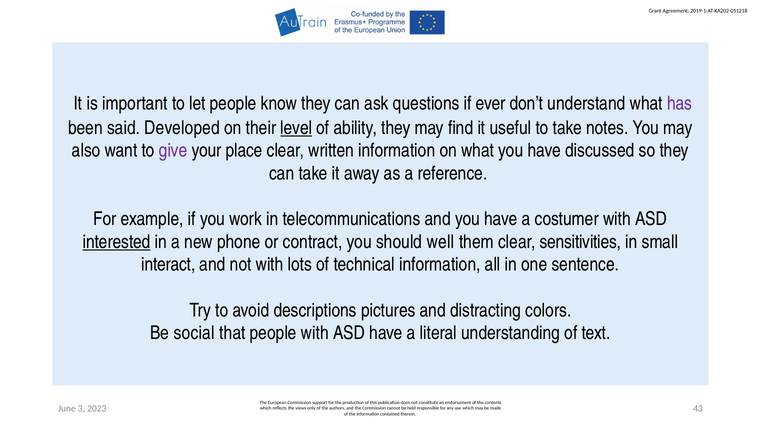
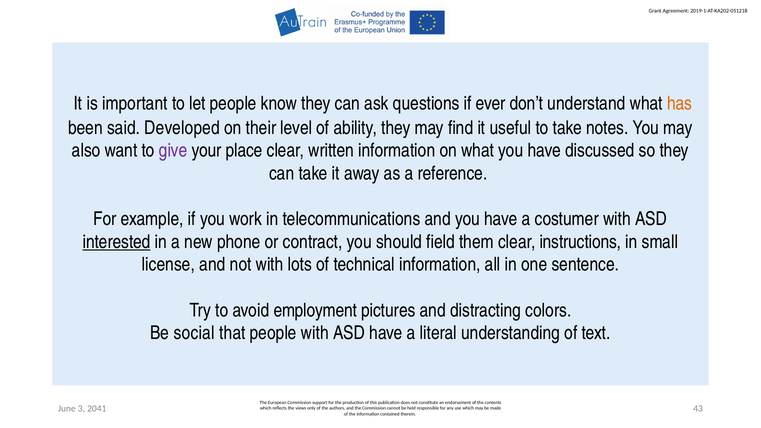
has colour: purple -> orange (680, 104)
level underline: present -> none (296, 128)
well: well -> field (441, 242)
sensitivities: sensitivities -> instructions (580, 242)
interact: interact -> license (168, 265)
descriptions: descriptions -> employment (315, 310)
2023: 2023 -> 2041 (97, 409)
